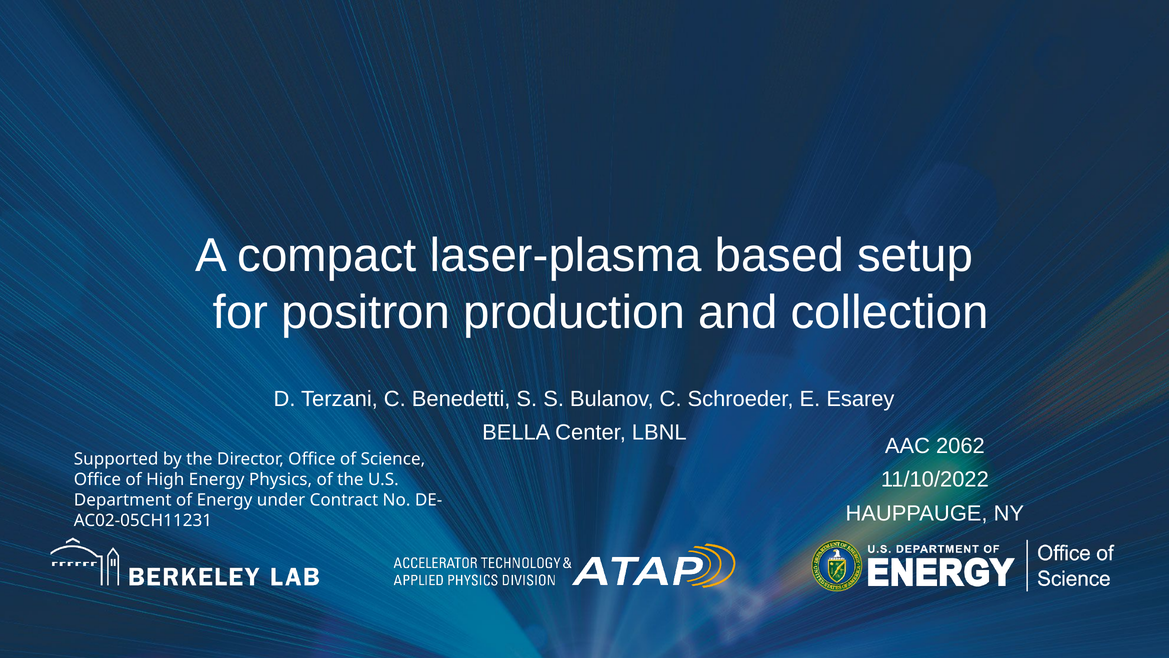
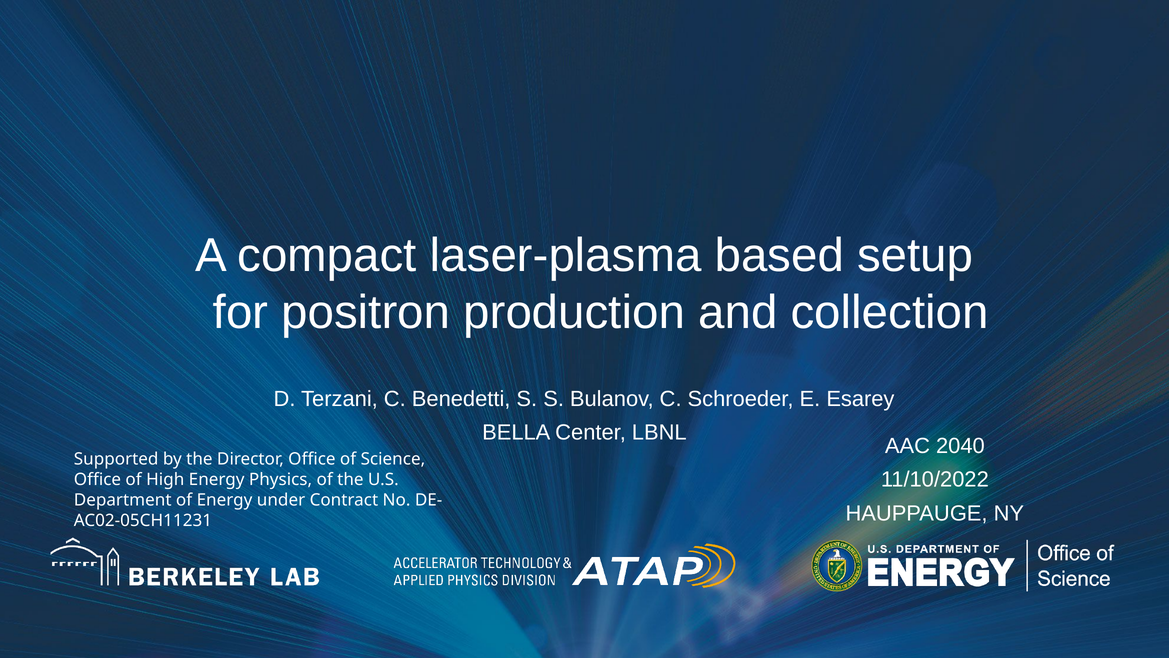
2062: 2062 -> 2040 (960, 446)
